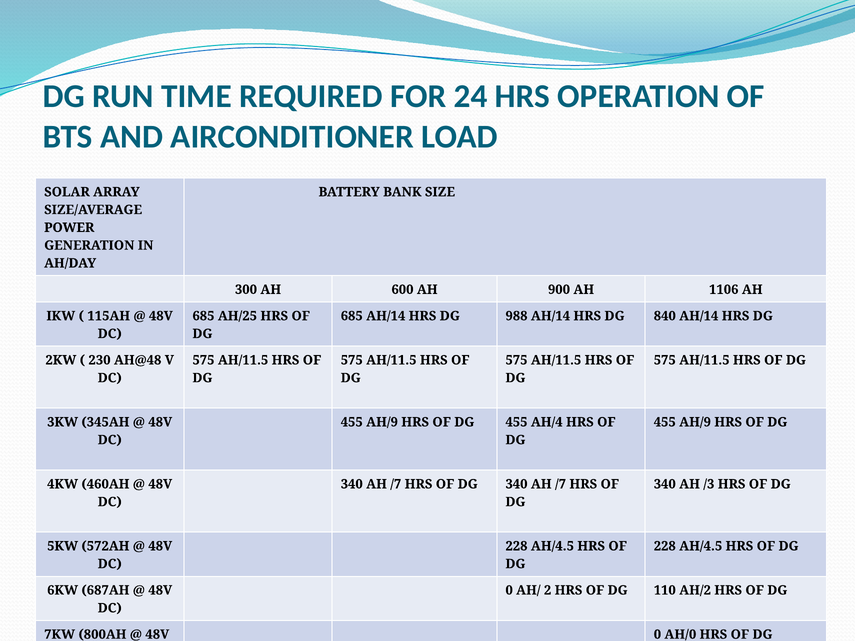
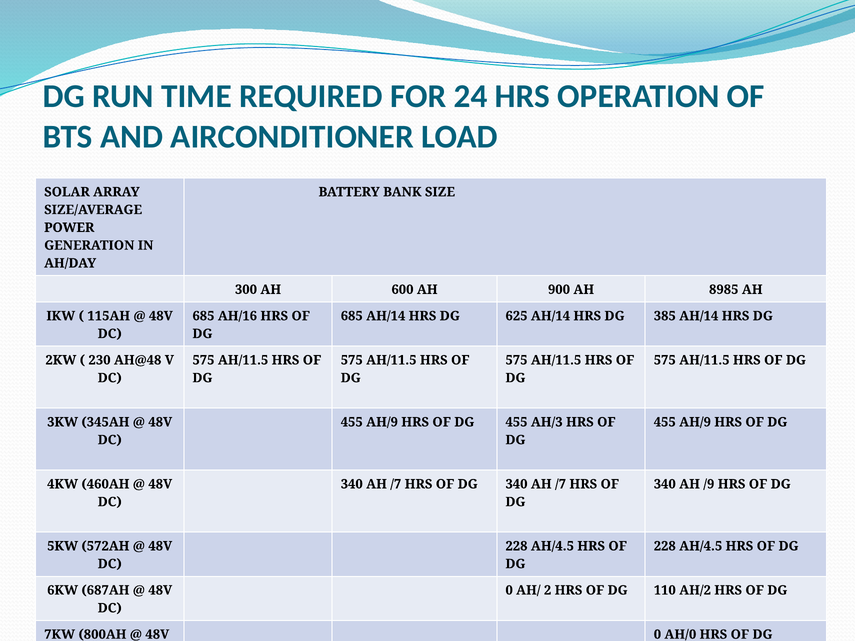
1106: 1106 -> 8985 (724, 290)
AH/25: AH/25 -> AH/16 (237, 316)
988: 988 -> 625 (516, 316)
840: 840 -> 385 (665, 316)
AH/4: AH/4 -> AH/3 (547, 422)
/3: /3 -> /9 (709, 484)
